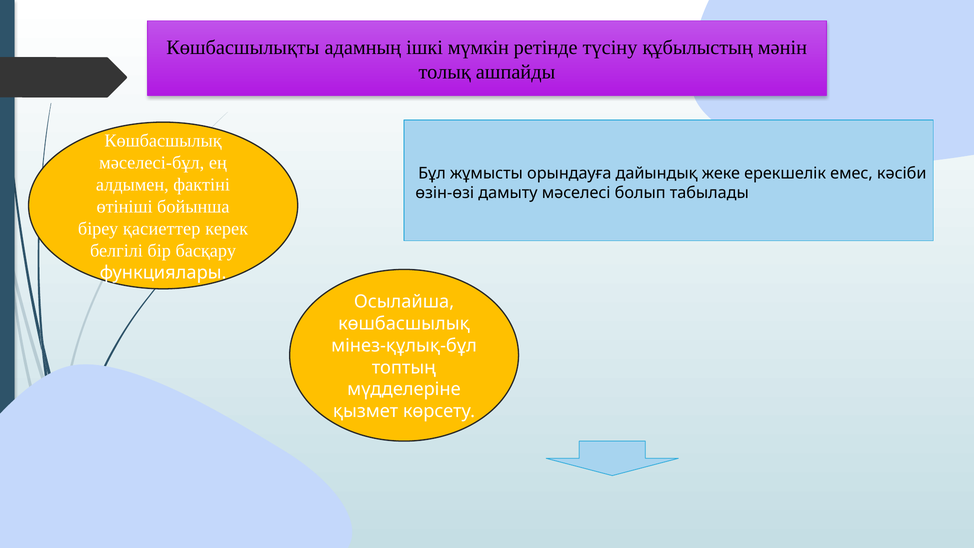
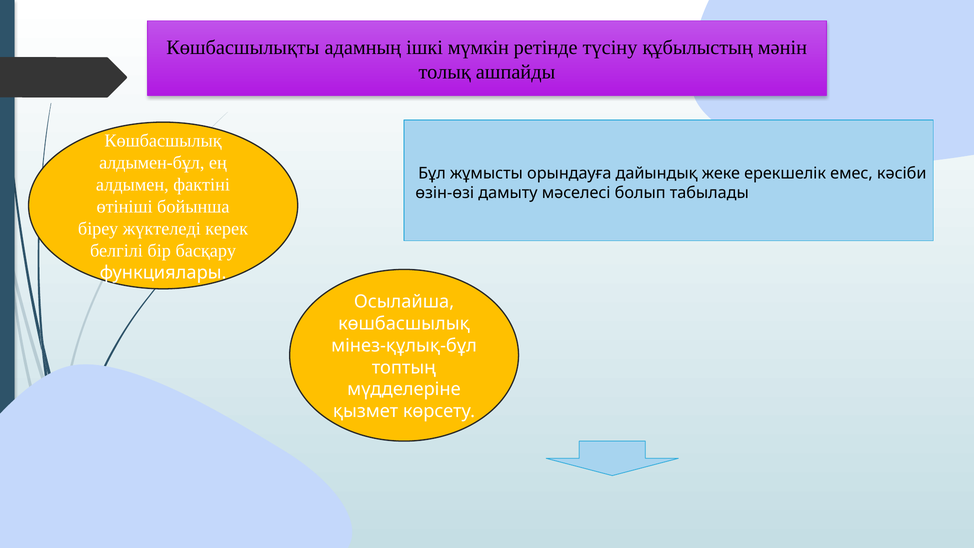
мәселесі-бұл: мәселесі-бұл -> алдымен-бұл (152, 163)
қасиеттер: қасиеттер -> жүктеледі (162, 229)
